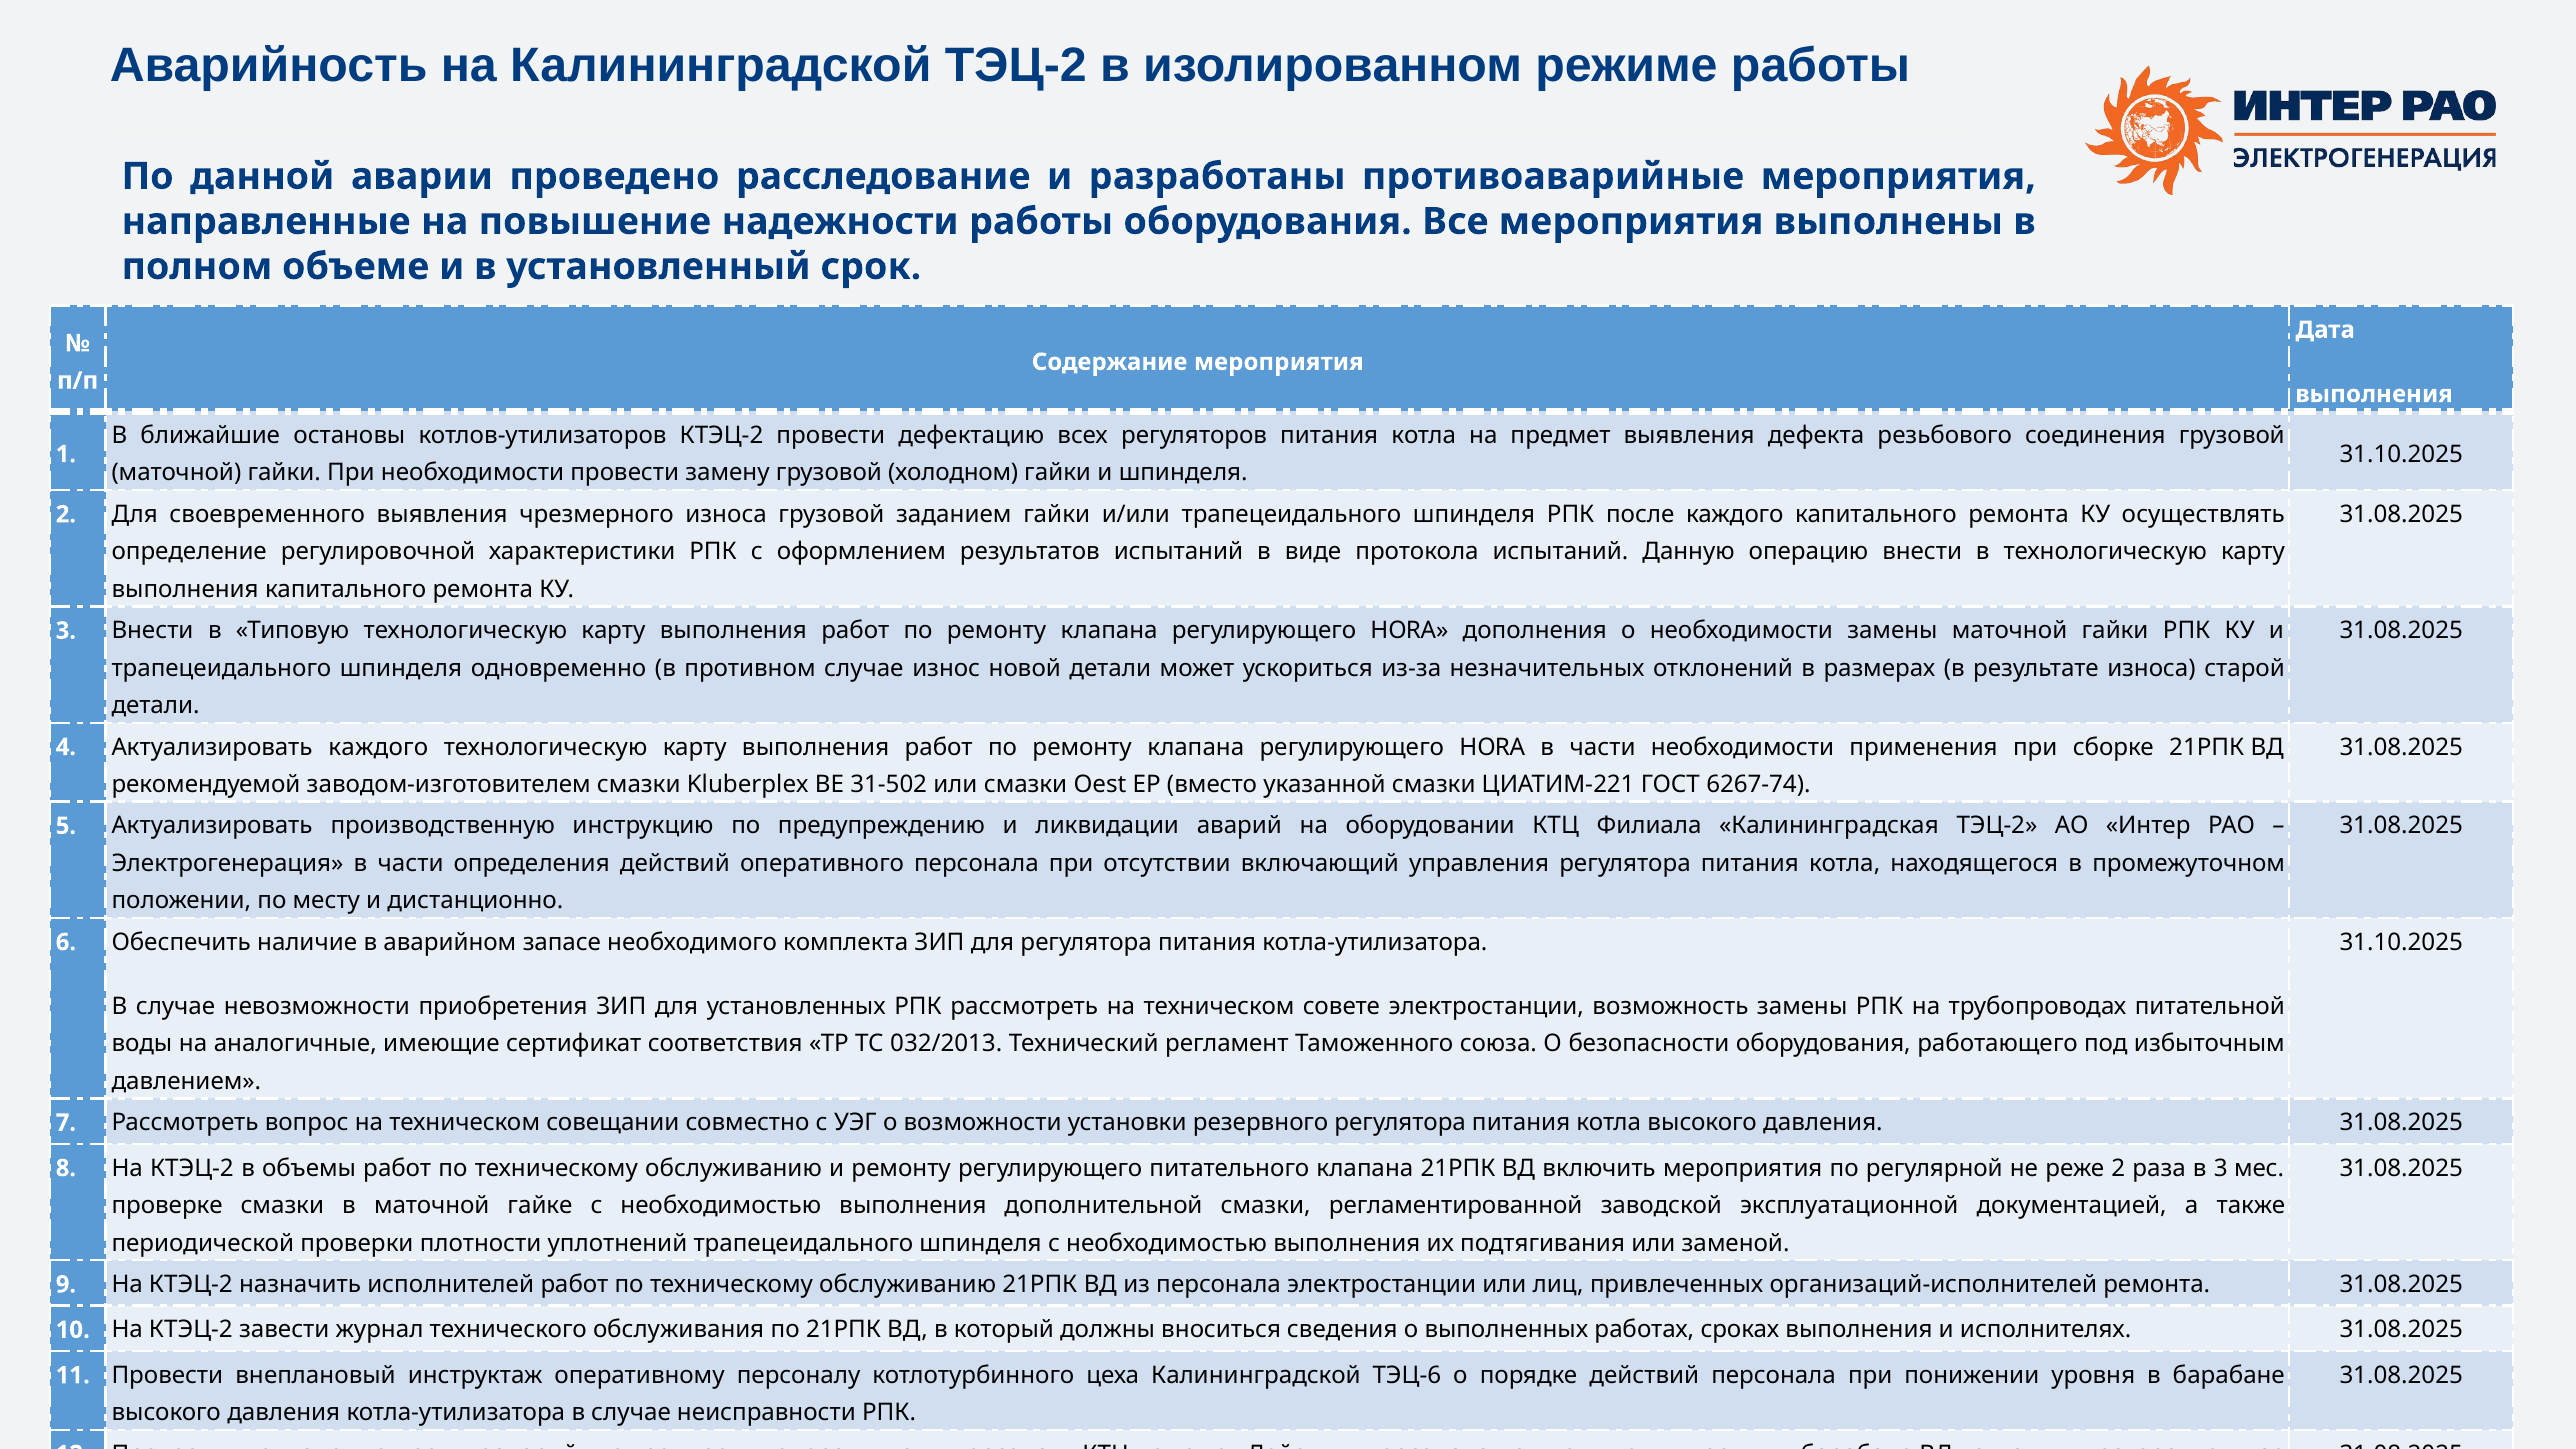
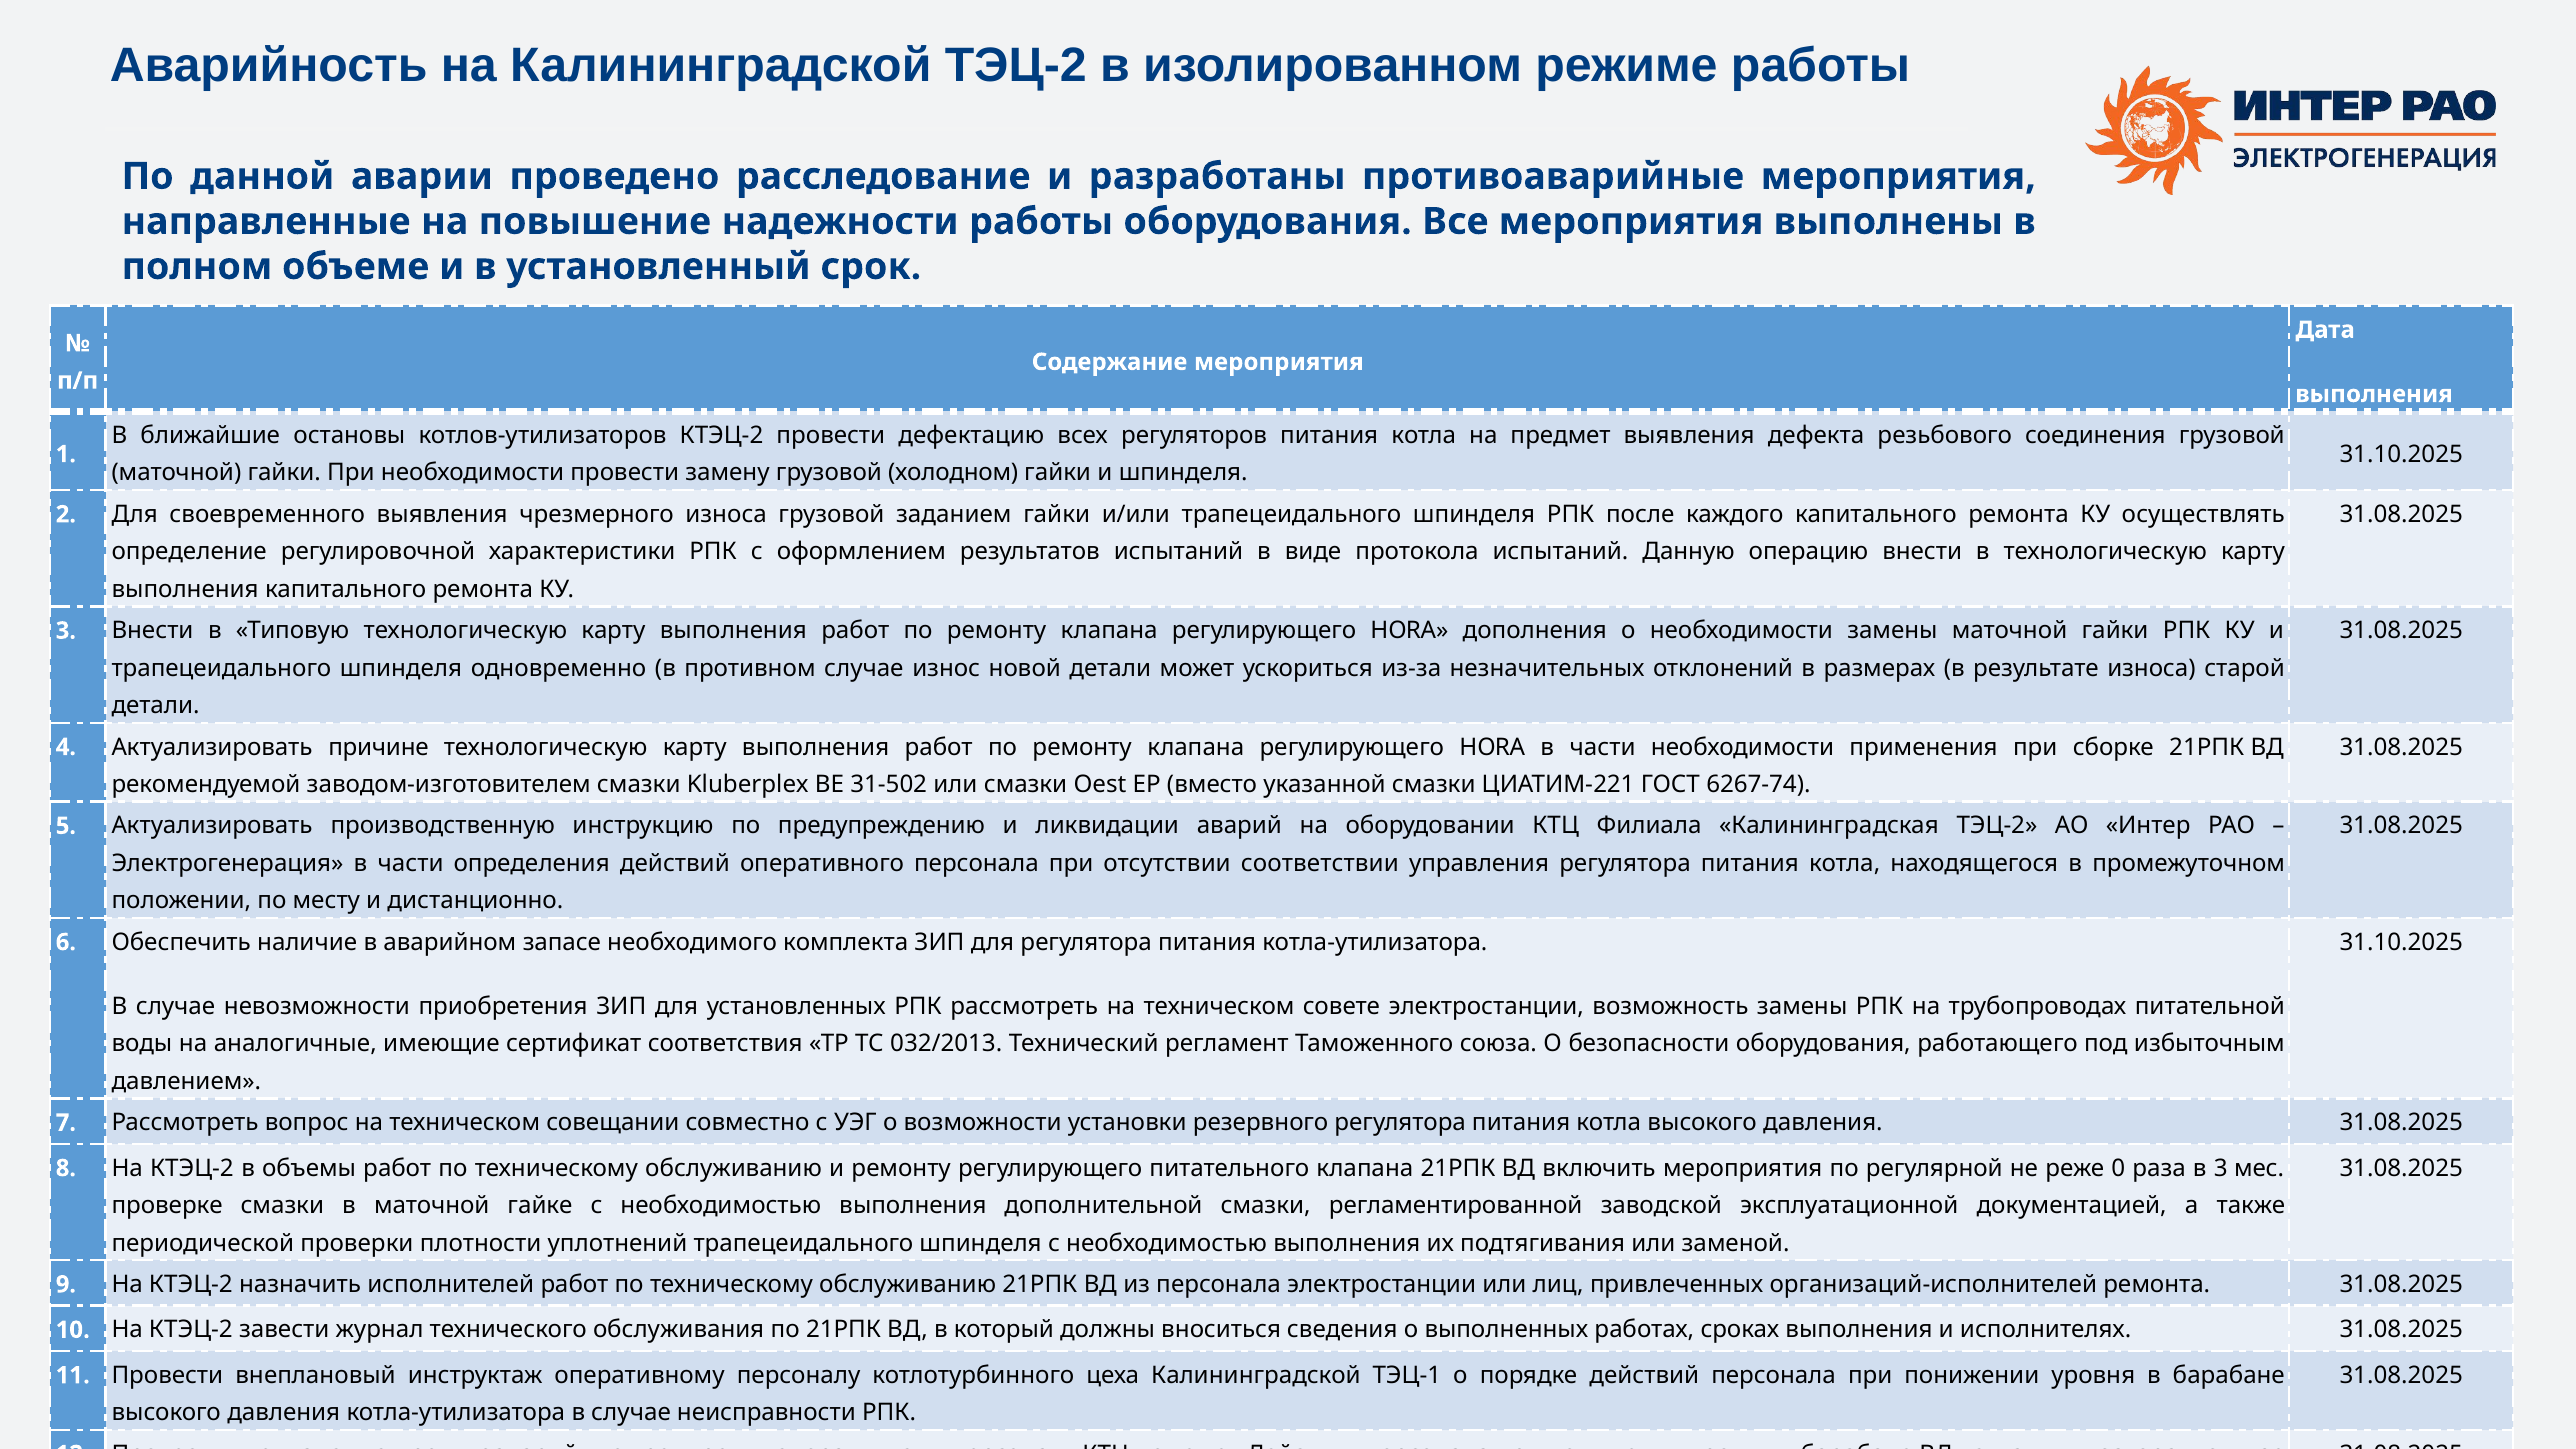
Актуализировать каждого: каждого -> причине (379, 747)
включающий: включающий -> соответствии (1320, 863)
реже 2: 2 -> 0 (2118, 1168)
ТЭЦ-6: ТЭЦ-6 -> ТЭЦ-1 (1407, 1375)
